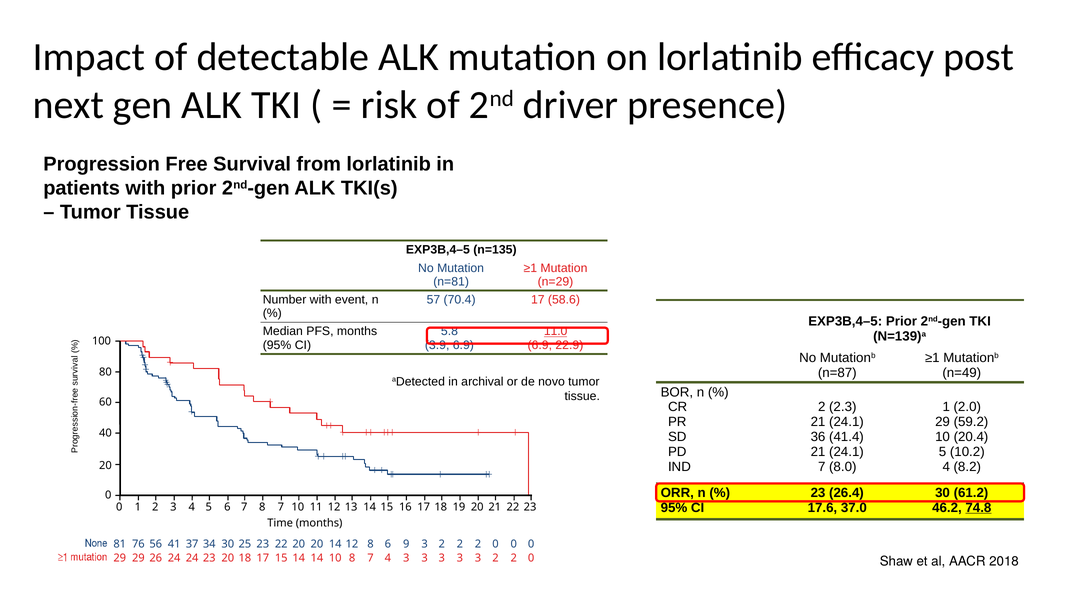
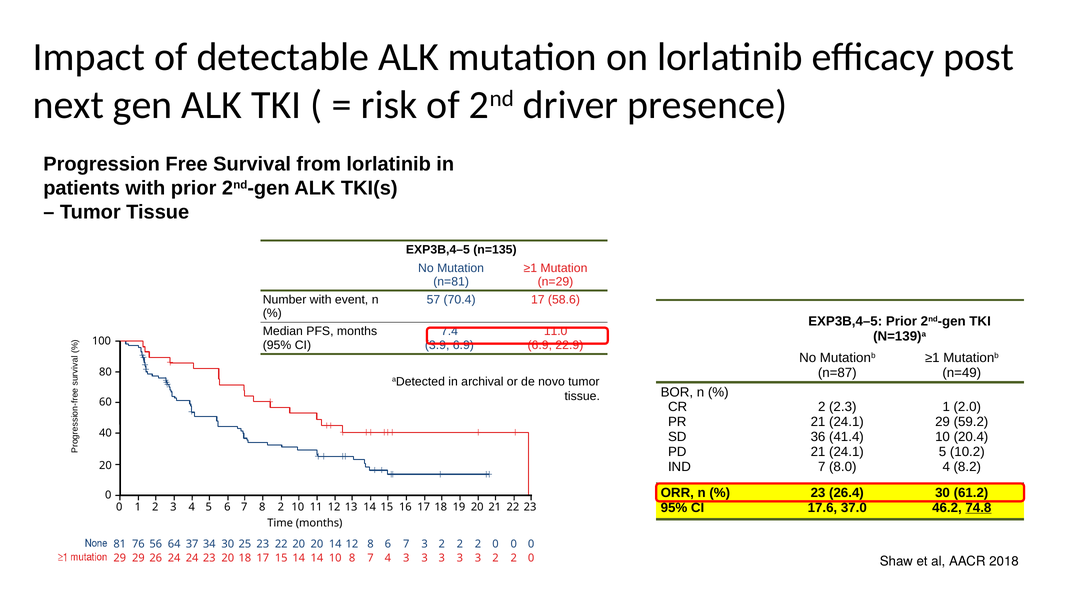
5.8: 5.8 -> 7.4 (449, 332)
11.0 underline: present -> none (556, 332)
7 8 7: 7 -> 2 (281, 507)
41: 41 -> 64 (174, 544)
8 6 9: 9 -> 7 (406, 544)
